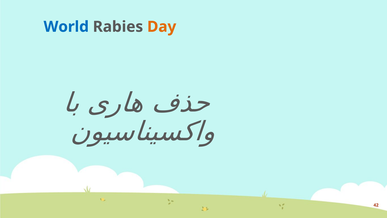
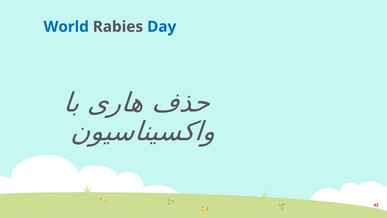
Day colour: orange -> blue (162, 27)
